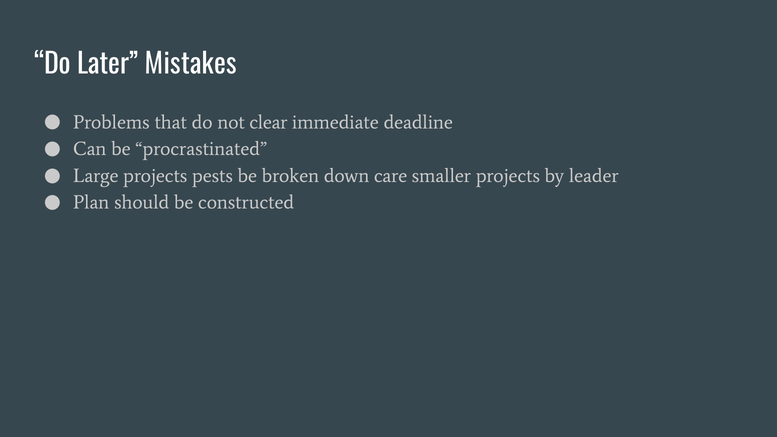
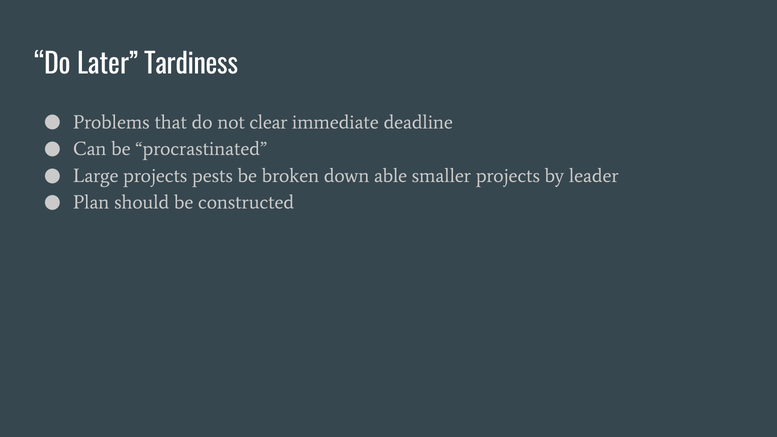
Mistakes: Mistakes -> Tardiness (191, 64)
care: care -> able (391, 176)
